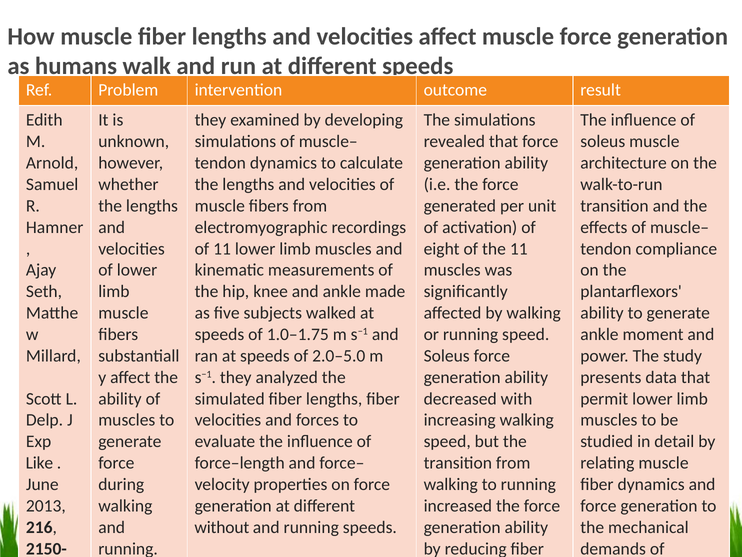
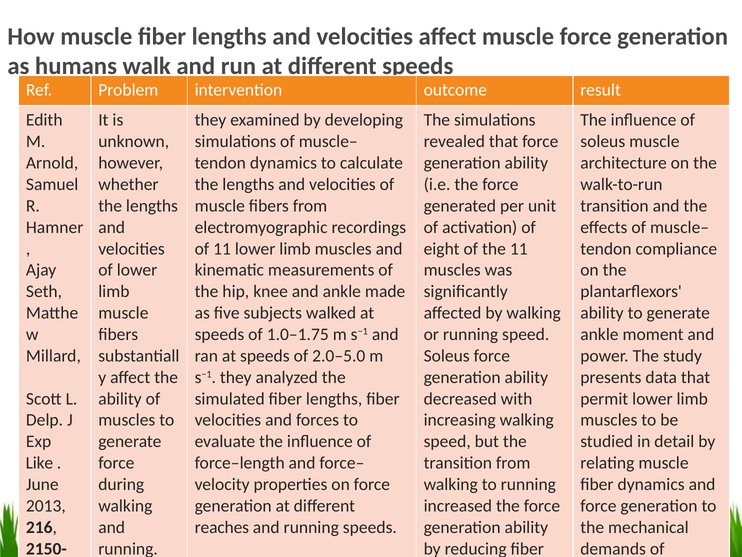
without: without -> reaches (222, 527)
